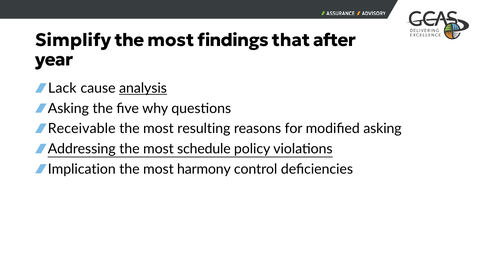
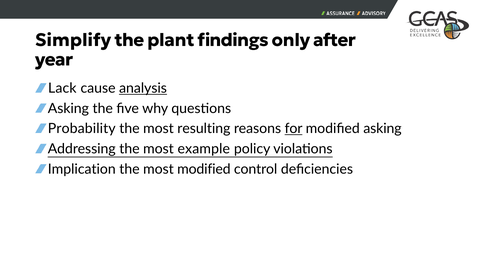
most: most -> plant (171, 40)
that: that -> only (291, 40)
Receivable: Receivable -> Probability (82, 129)
for underline: none -> present (294, 129)
schedule: schedule -> example (204, 149)
most harmony: harmony -> modified (204, 169)
